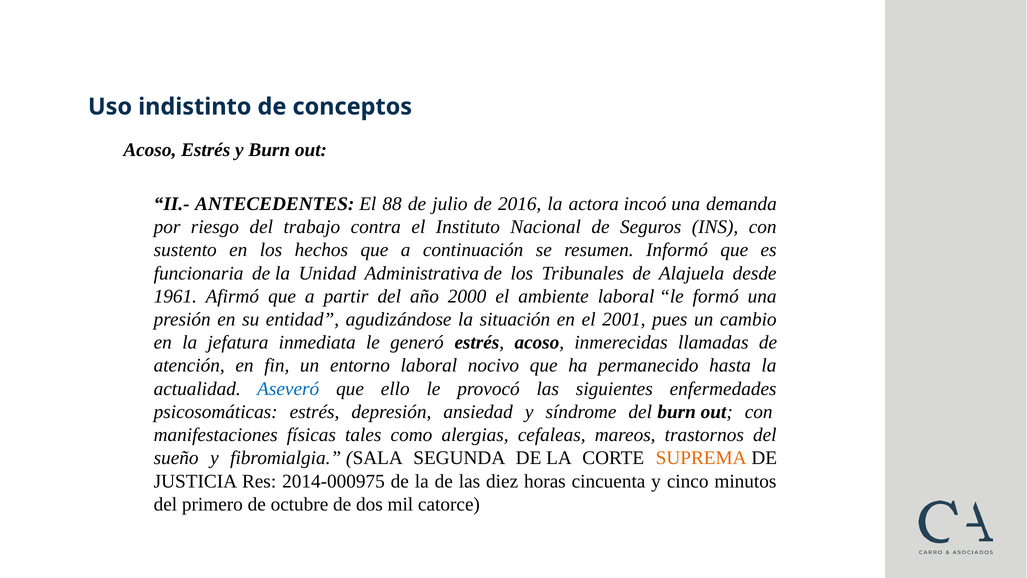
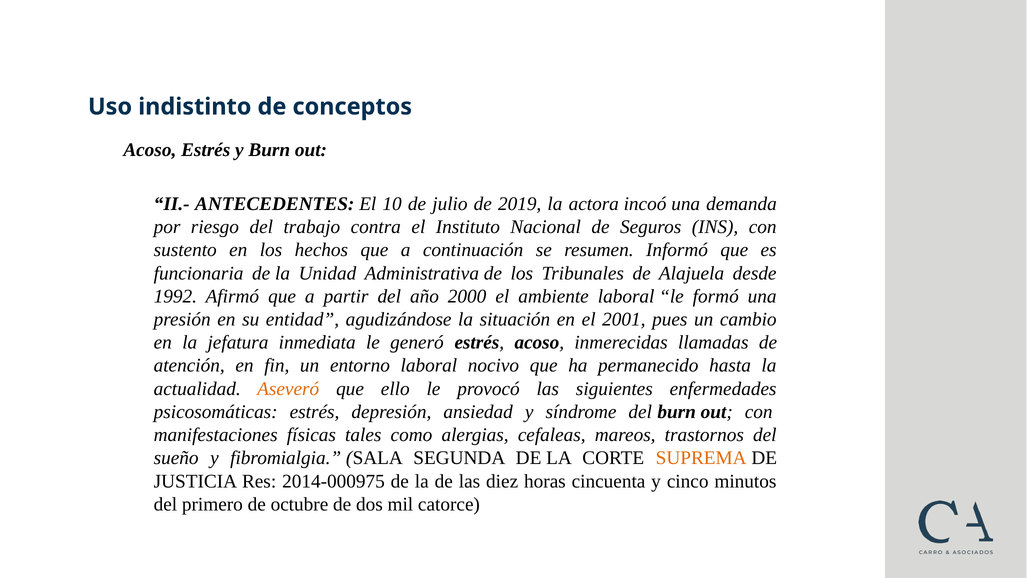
88: 88 -> 10 (392, 204)
2016: 2016 -> 2019 (520, 204)
1961: 1961 -> 1992 (175, 296)
Aseveró colour: blue -> orange (288, 389)
